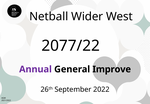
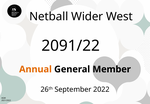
2077/22: 2077/22 -> 2091/22 (71, 46)
Annual colour: purple -> orange (35, 69)
Improve: Improve -> Member (112, 69)
